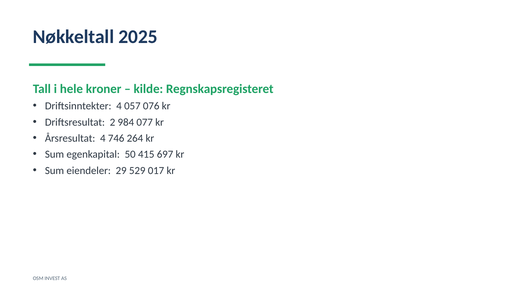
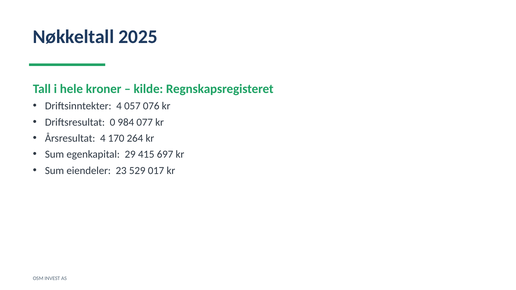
2: 2 -> 0 (113, 122)
746: 746 -> 170 (116, 138)
50: 50 -> 29 (130, 155)
29: 29 -> 23 (121, 171)
